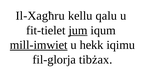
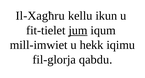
qalu: qalu -> ikun (106, 16)
mill-imwiet underline: present -> none (39, 45)
tibżax: tibżax -> qabdu (96, 60)
